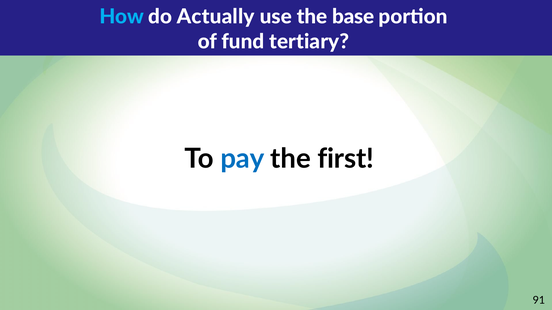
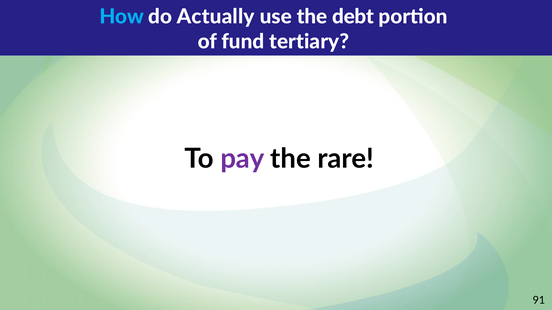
base: base -> debt (353, 17)
pay colour: blue -> purple (242, 159)
first: first -> rare (346, 159)
